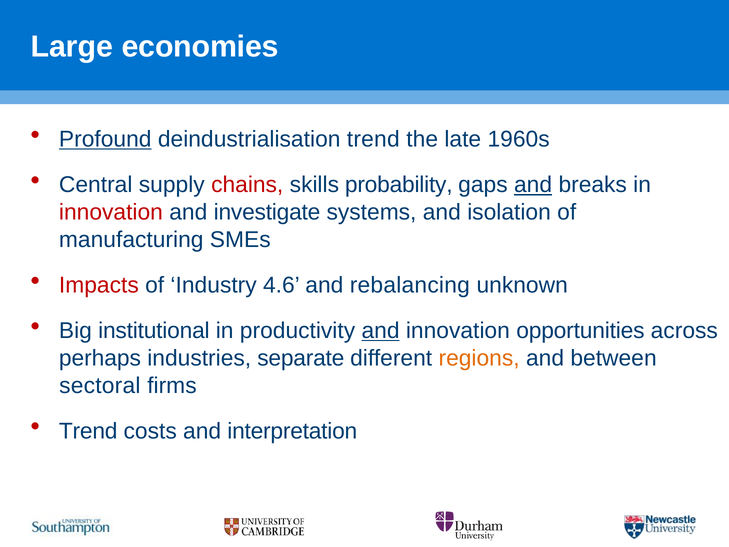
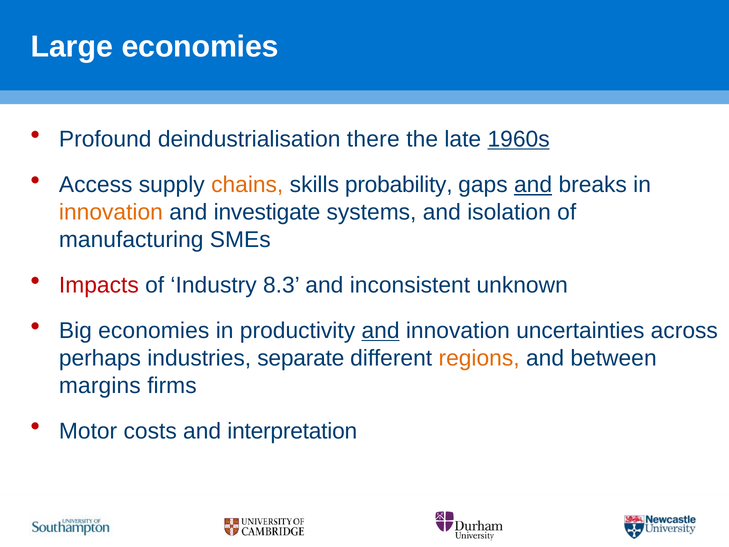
Profound underline: present -> none (105, 139)
deindustrialisation trend: trend -> there (373, 139)
1960s underline: none -> present (519, 139)
Central: Central -> Access (96, 185)
chains colour: red -> orange (247, 185)
innovation colour: red -> orange (111, 212)
4.6: 4.6 -> 8.3 (281, 285)
rebalancing: rebalancing -> inconsistent (410, 285)
Big institutional: institutional -> economies (154, 331)
opportunities: opportunities -> uncertainties (580, 331)
sectoral: sectoral -> margins (100, 385)
Trend: Trend -> Motor (88, 431)
